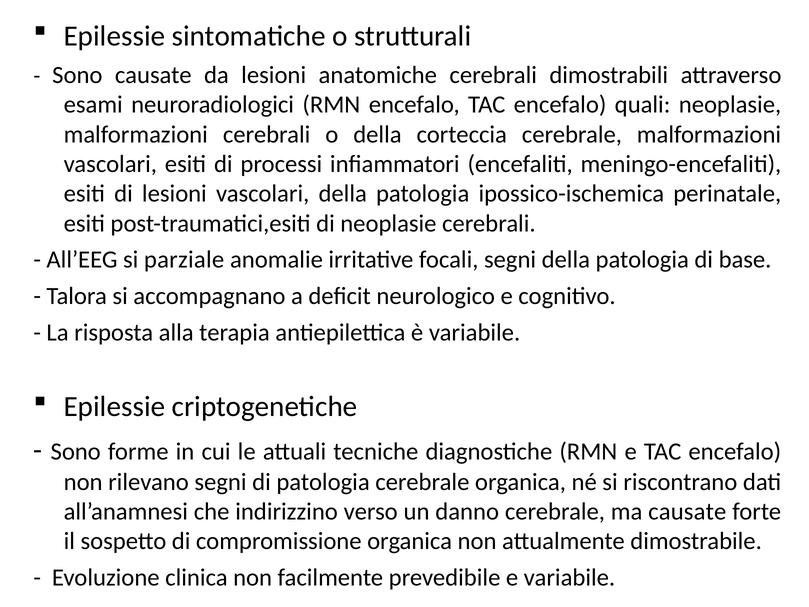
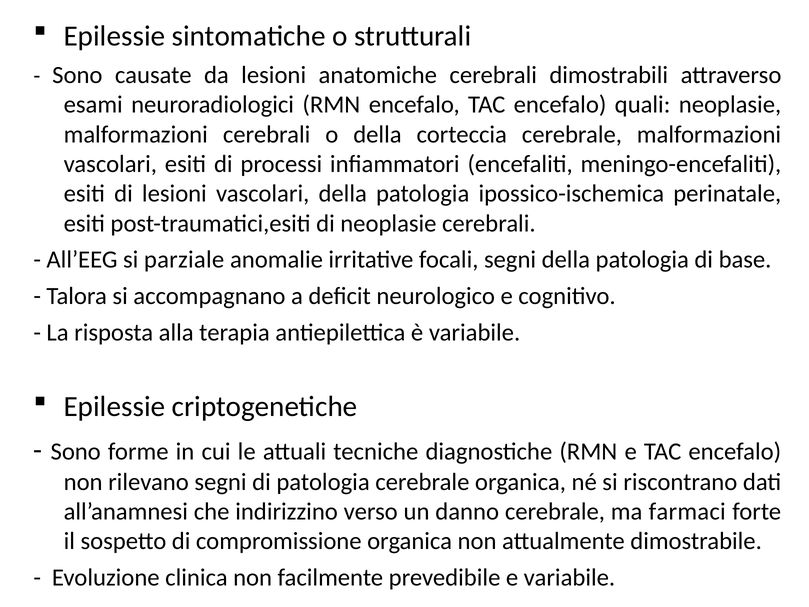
ma causate: causate -> farmaci (687, 511)
